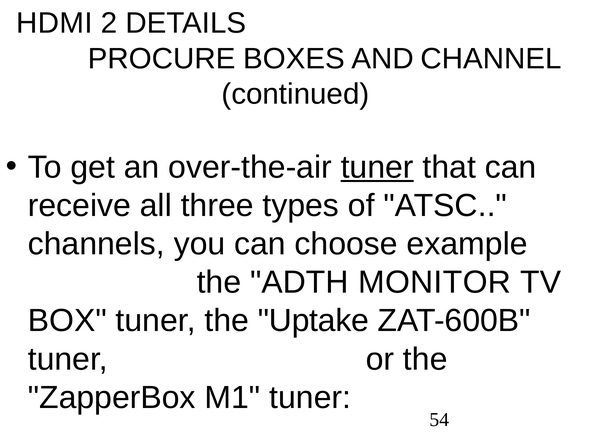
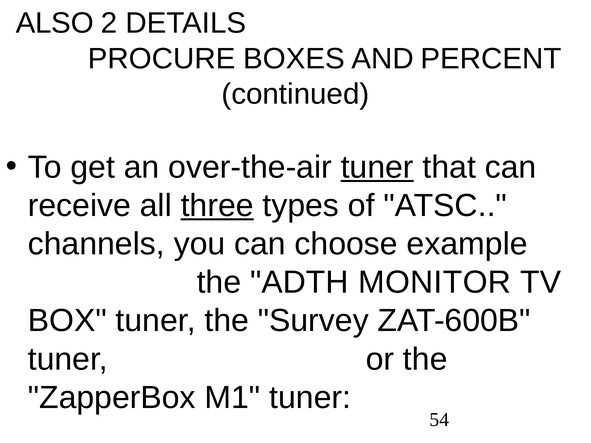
HDMI: HDMI -> ALSO (55, 23)
CHANNEL: CHANNEL -> PERCENT (491, 59)
three underline: none -> present (217, 206)
Uptake: Uptake -> Survey (313, 321)
